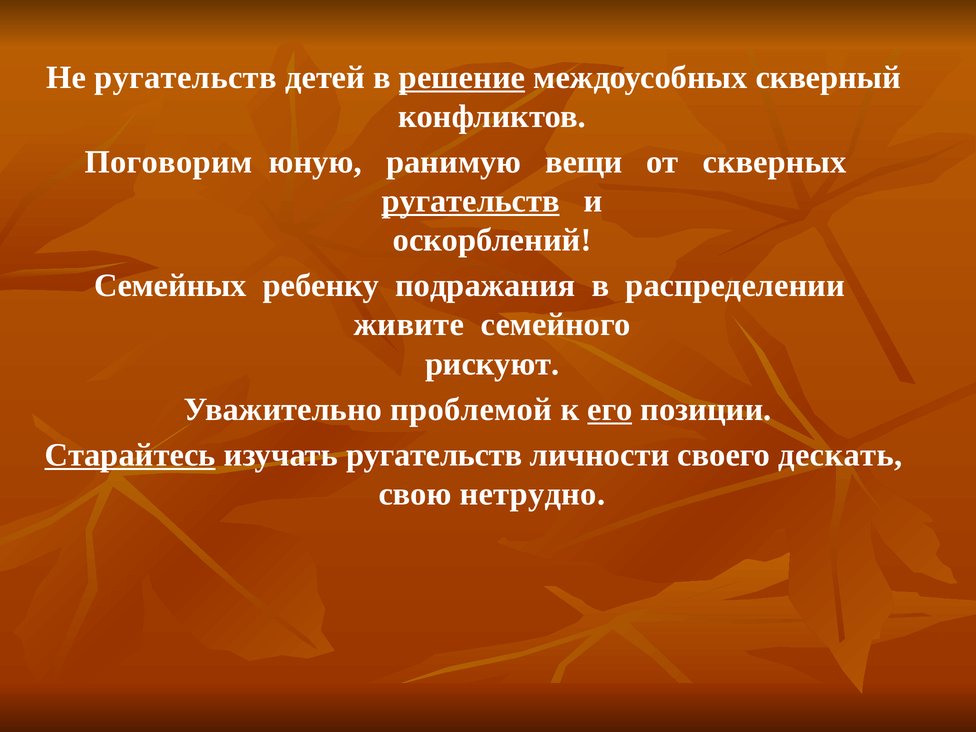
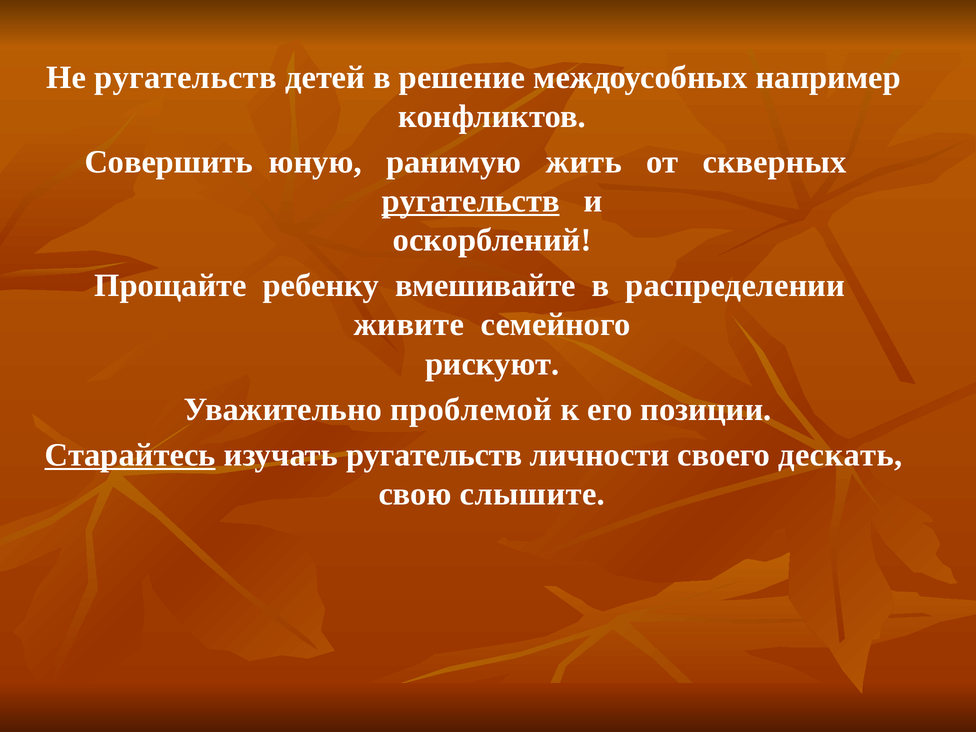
решение underline: present -> none (462, 78)
скверный: скверный -> например (828, 78)
Поговорим: Поговорим -> Совершить (169, 162)
вещи: вещи -> жить (584, 162)
Семейных: Семейных -> Прощайте (170, 286)
подражания: подражания -> вмешивайте (485, 286)
его underline: present -> none (610, 409)
нетрудно: нетрудно -> слышите (532, 494)
